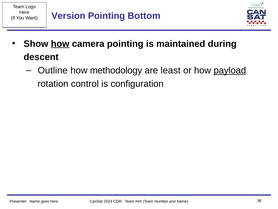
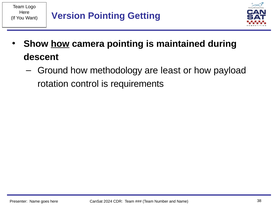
Bottom: Bottom -> Getting (144, 16)
Outline: Outline -> Ground (53, 70)
payload underline: present -> none (230, 70)
configuration: configuration -> requirements (137, 84)
